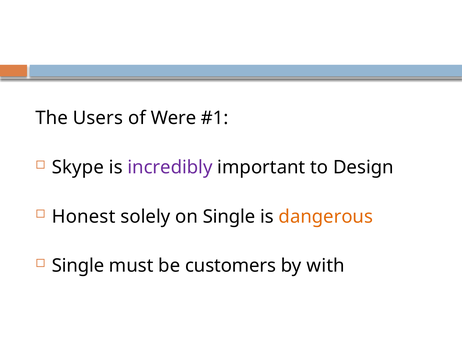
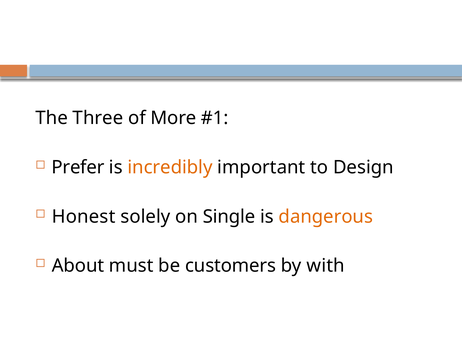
Users: Users -> Three (98, 118)
Were: Were -> More (173, 118)
Skype: Skype -> Prefer (78, 167)
incredibly colour: purple -> orange (170, 167)
Single: Single -> About (78, 265)
